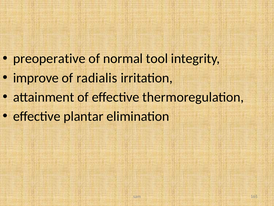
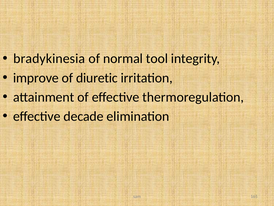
preoperative: preoperative -> bradykinesia (49, 58)
radialis: radialis -> diuretic (97, 78)
plantar: plantar -> decade (84, 116)
